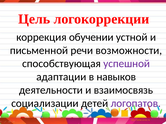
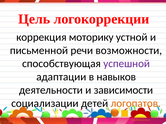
обучении: обучении -> моторику (91, 37)
взаимосвязь: взаимосвязь -> зависимости (123, 90)
логопатов colour: purple -> orange (136, 104)
